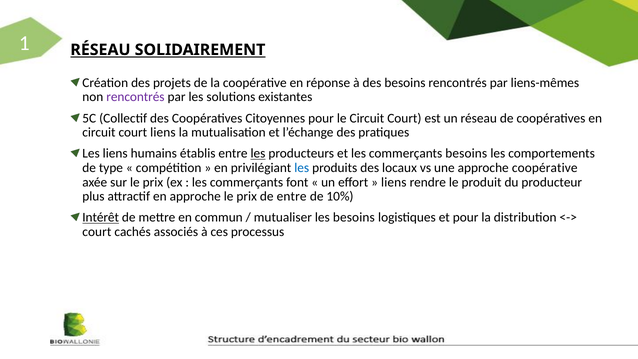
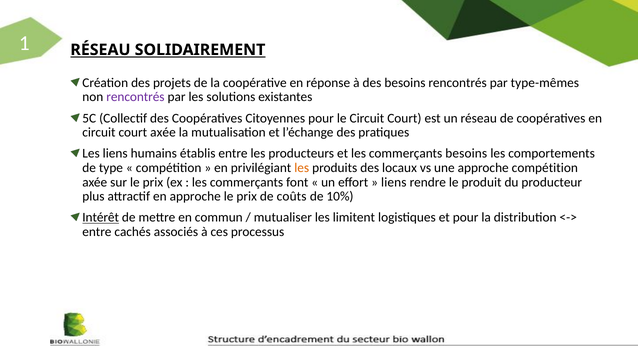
liens-mêmes: liens-mêmes -> type-mêmes (545, 83)
court liens: liens -> axée (163, 132)
les underline: present -> none (258, 153)
les colour: blue -> orange (302, 168)
approche coopérative: coopérative -> compétition (545, 168)
de entre: entre -> coûts (292, 197)
les besoins: besoins -> limitent (354, 218)
court: court -> entre (97, 232)
